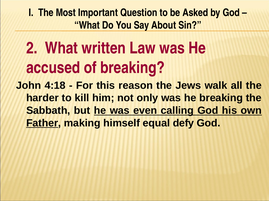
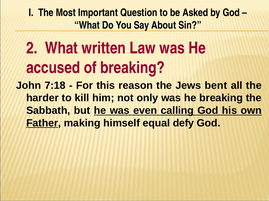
4:18: 4:18 -> 7:18 (55, 86)
walk: walk -> bent (216, 86)
